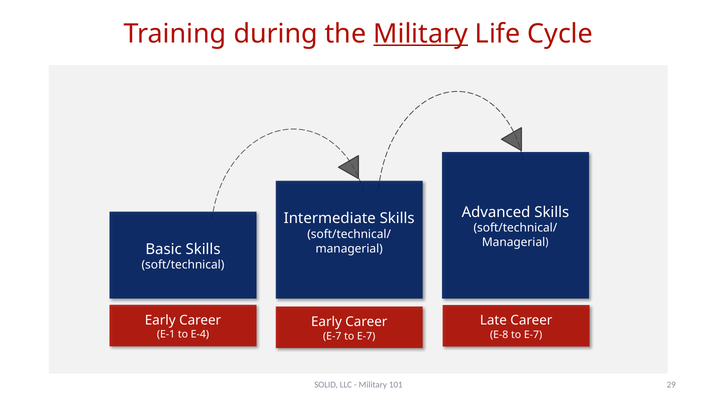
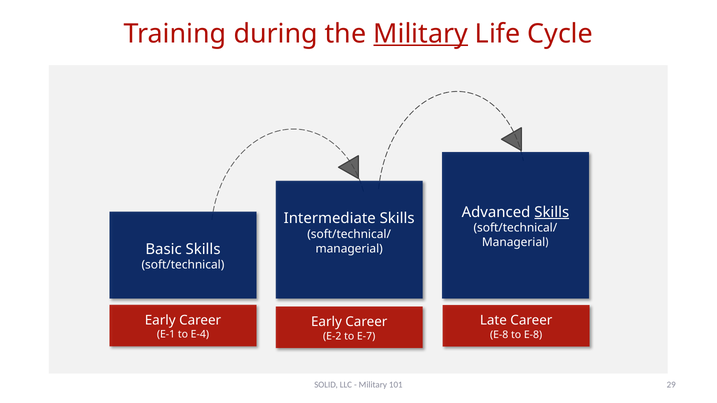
Skills underline: none -> present (552, 212)
E-8 to E-7: E-7 -> E-8 (533, 335)
E-7: E-7 -> E-2 (332, 336)
